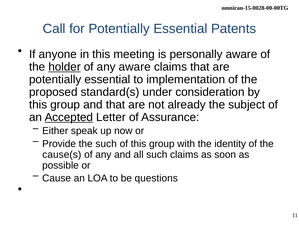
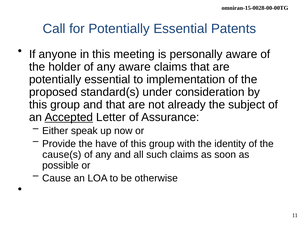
holder underline: present -> none (65, 67)
the such: such -> have (106, 143)
questions: questions -> otherwise (156, 178)
